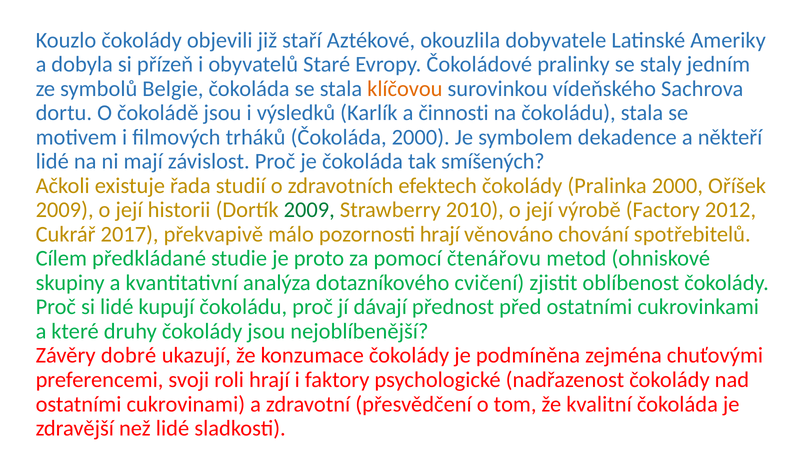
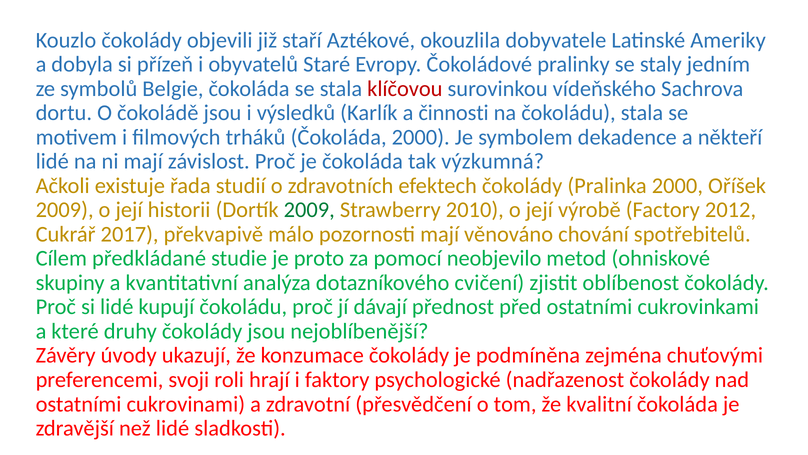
klíčovou colour: orange -> red (405, 89)
smíšených: smíšených -> výzkumná (493, 161)
pozornosti hrají: hrají -> mají (440, 234)
čtenářovu: čtenářovu -> neobjevilo (494, 258)
dobré: dobré -> úvody (129, 355)
